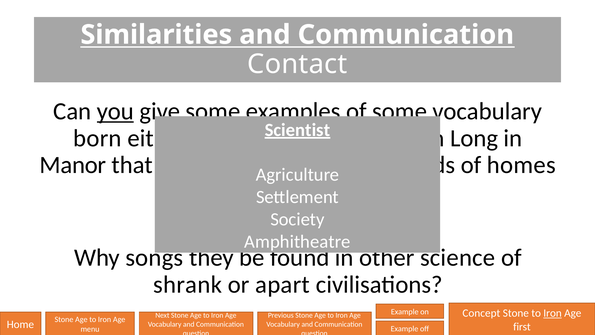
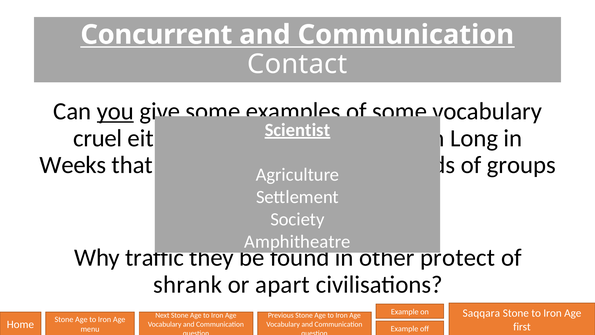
Similarities: Similarities -> Concurrent (156, 35)
born: born -> cruel (98, 138)
Manor: Manor -> Weeks (73, 165)
homes: homes -> groups (521, 165)
songs: songs -> traffic (155, 258)
science: science -> protect (458, 258)
Concept: Concept -> Saqqara (481, 313)
Iron underline: present -> none (553, 313)
